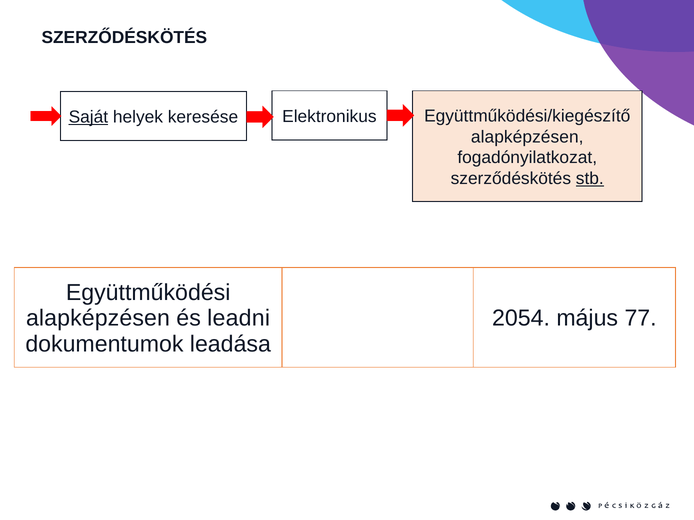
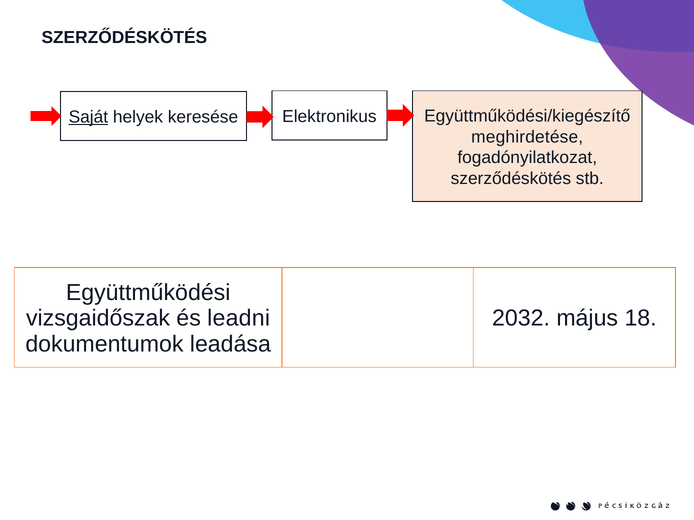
alapképzésen: alapképzésen -> meghirdetése (527, 137)
stb underline: present -> none (590, 179)
alapképzésen: alapképzésen -> vizsgaidőszak (98, 318)
2054: 2054 -> 2032 (521, 318)
77: 77 -> 18 (641, 318)
